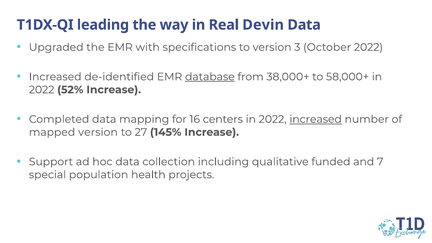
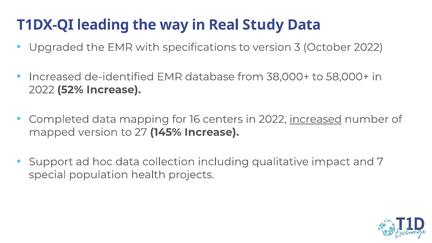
Devin: Devin -> Study (263, 25)
database underline: present -> none (210, 77)
funded: funded -> impact (331, 162)
